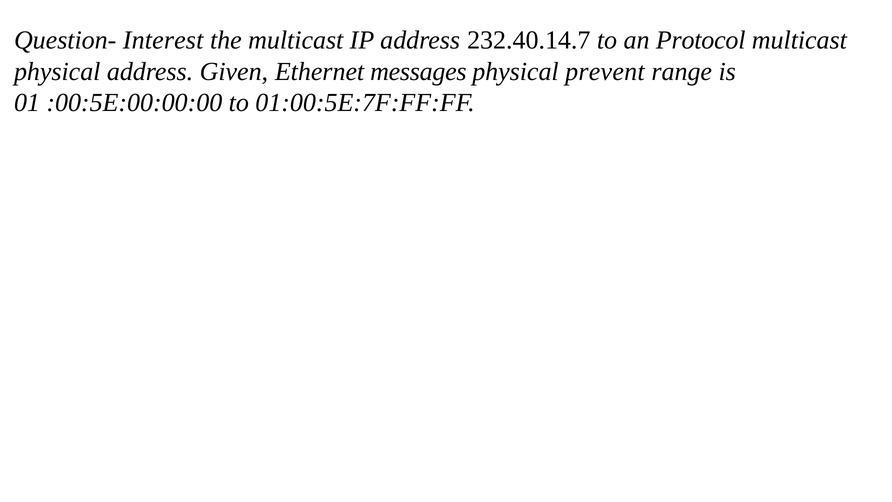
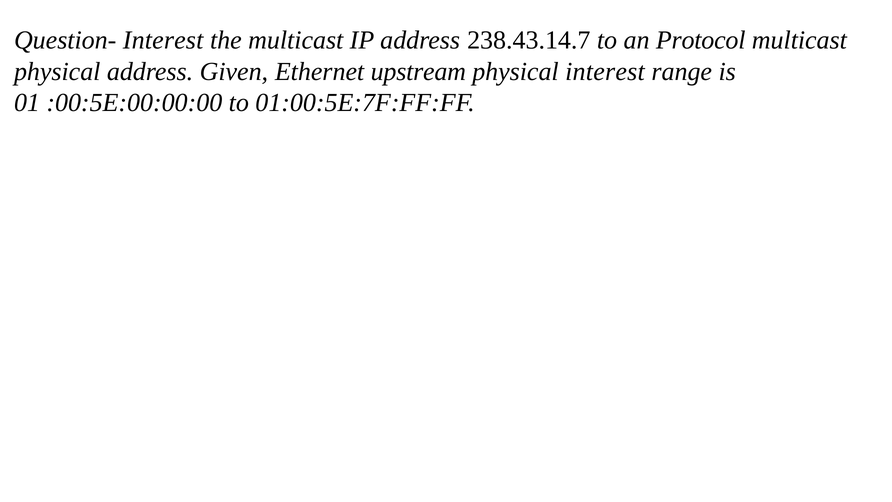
232.40.14.7: 232.40.14.7 -> 238.43.14.7 (529, 40)
messages: messages -> upstream (418, 72)
physical prevent: prevent -> interest (605, 72)
